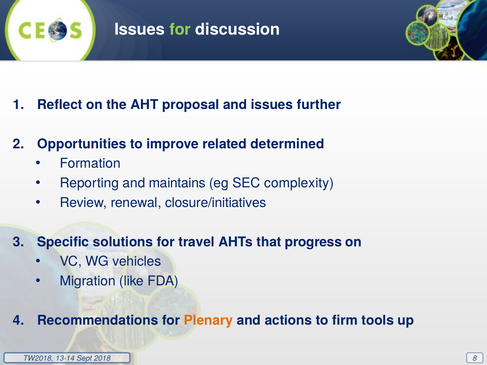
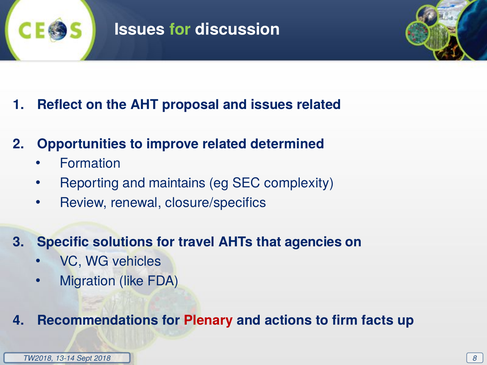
issues further: further -> related (319, 105)
closure/initiatives: closure/initiatives -> closure/specifics (216, 203)
progress: progress -> agencies (313, 242)
Plenary colour: orange -> red (208, 321)
tools: tools -> facts (378, 321)
